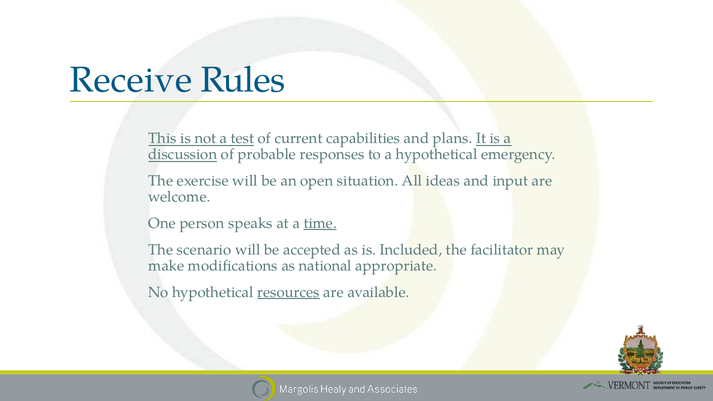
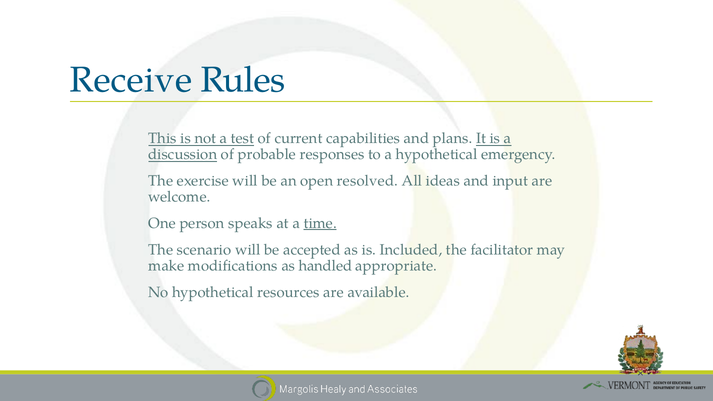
situation: situation -> resolved (368, 181)
national: national -> handled (325, 266)
resources underline: present -> none (289, 292)
